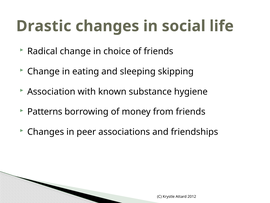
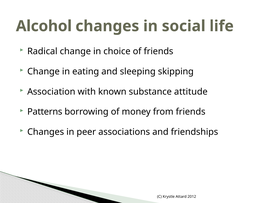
Drastic: Drastic -> Alcohol (44, 26)
hygiene: hygiene -> attitude (191, 91)
